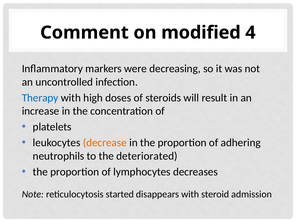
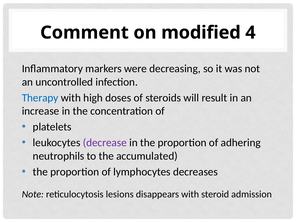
decrease colour: orange -> purple (105, 143)
deteriorated: deteriorated -> accumulated (147, 156)
started: started -> lesions (120, 194)
